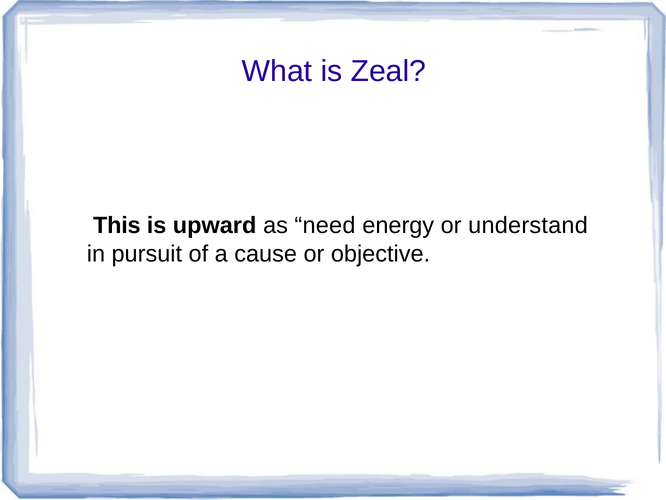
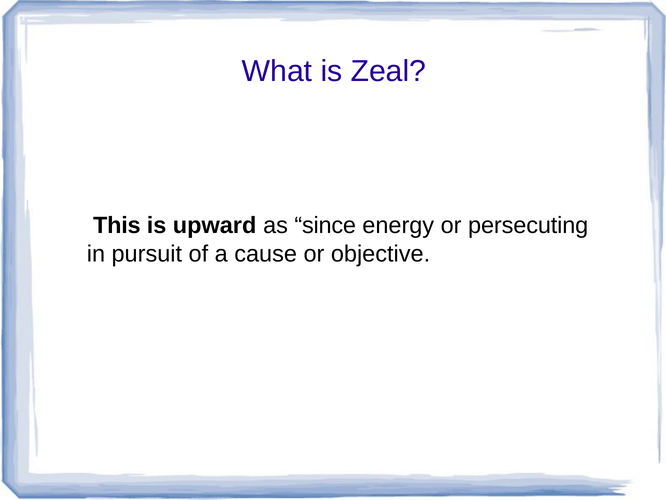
need: need -> since (325, 225)
understand: understand -> persecuting (528, 225)
